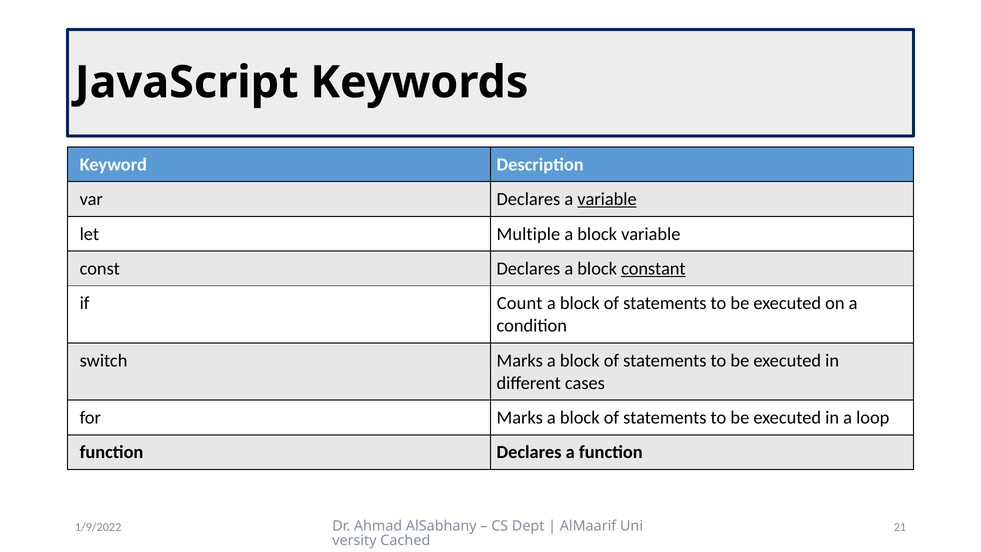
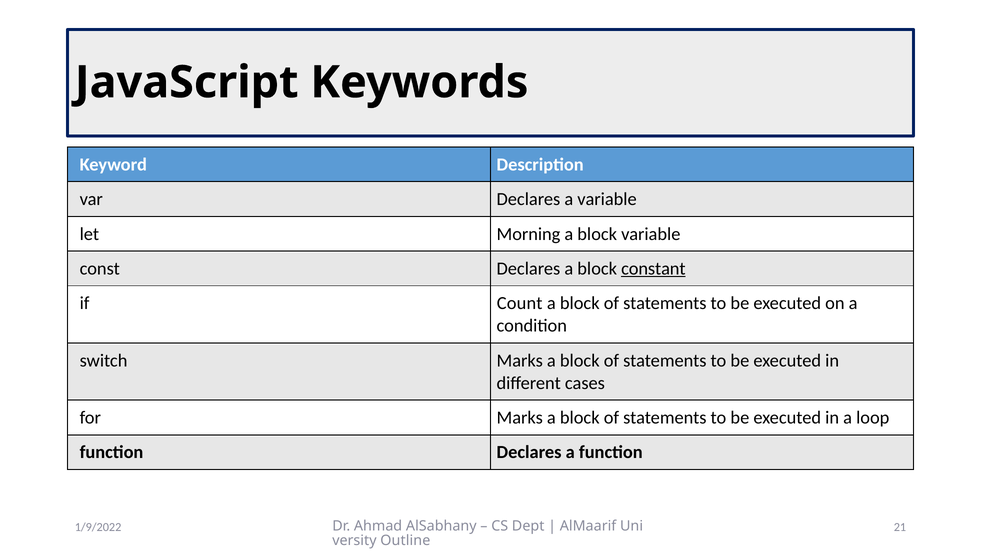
variable underline: present -> none (607, 199)
Multiple: Multiple -> Morning (528, 234)
Cached: Cached -> Outline (405, 540)
